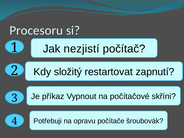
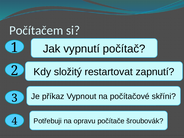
Procesoru: Procesoru -> Počítačem (36, 30)
nezjistí: nezjistí -> vypnutí (82, 49)
